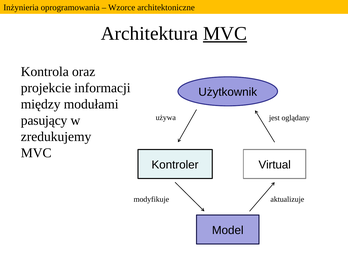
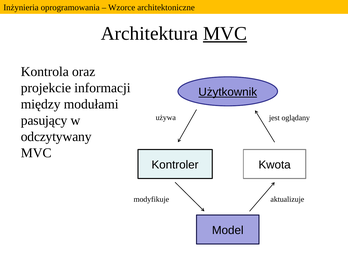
Użytkownik underline: none -> present (228, 92)
zredukujemy: zredukujemy -> odczytywany (56, 137)
Virtual: Virtual -> Kwota (275, 165)
